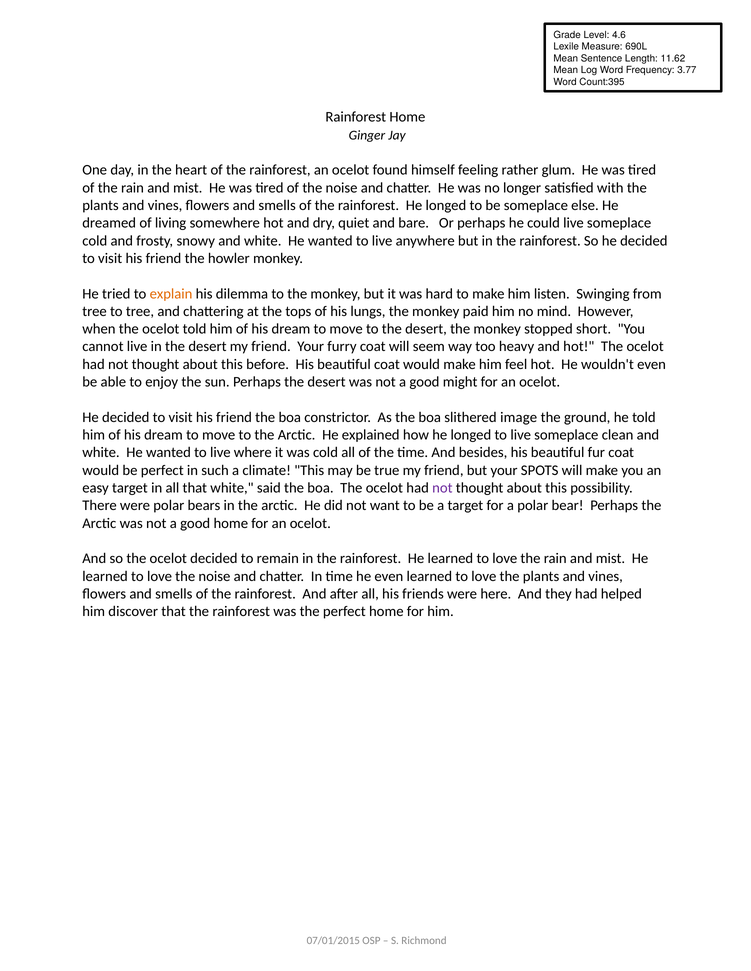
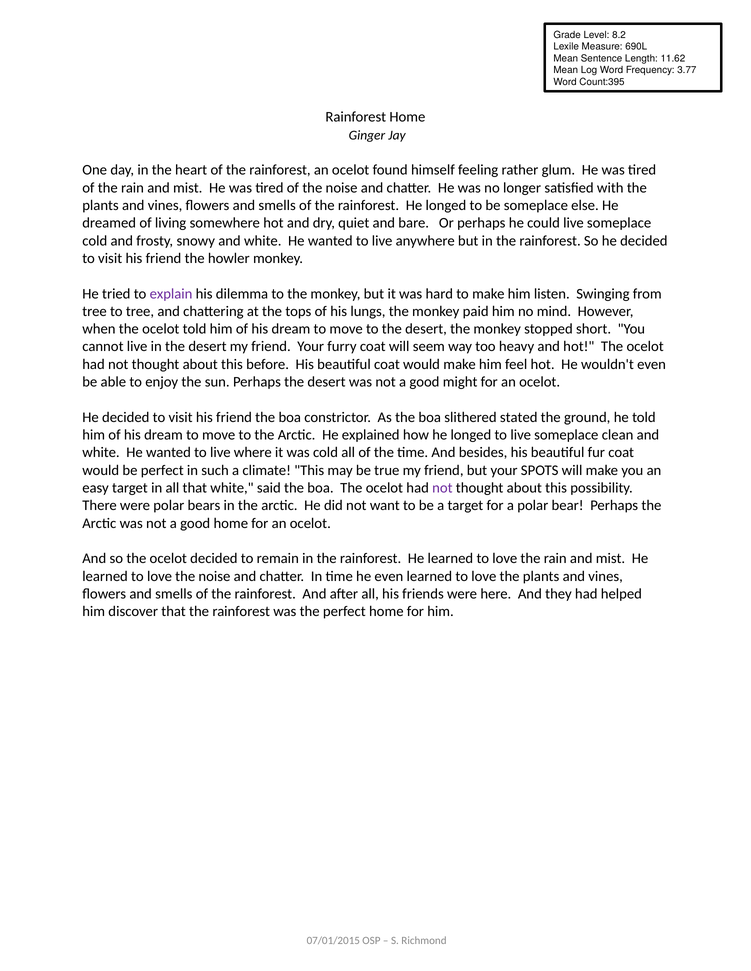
4.6: 4.6 -> 8.2 (619, 35)
explain colour: orange -> purple (171, 294)
image: image -> stated (519, 418)
